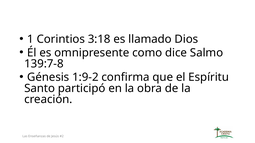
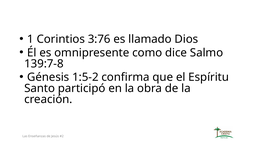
3:18: 3:18 -> 3:76 (99, 39)
1:9-2: 1:9-2 -> 1:5-2 (85, 77)
